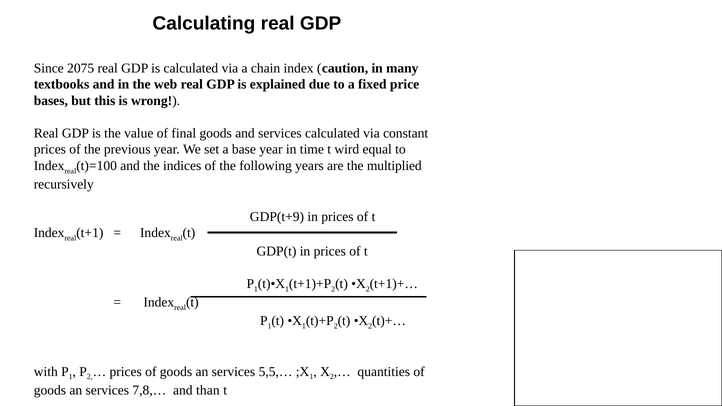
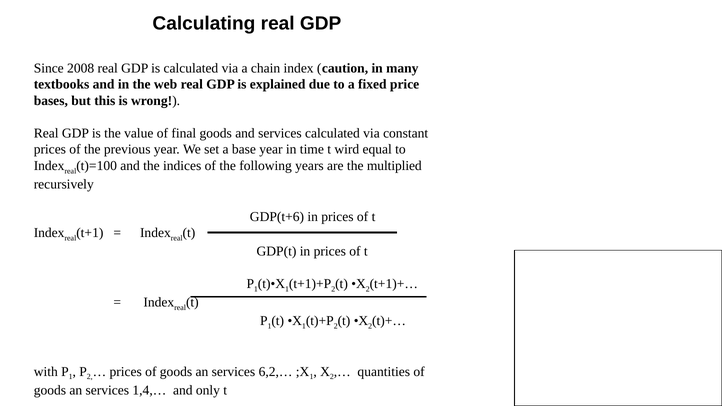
2075: 2075 -> 2008 (81, 68)
GDP(t+9: GDP(t+9 -> GDP(t+6 (277, 217)
5,5,…: 5,5,… -> 6,2,… (276, 372)
7,8,…: 7,8,… -> 1,4,… (149, 390)
than: than -> only (208, 390)
